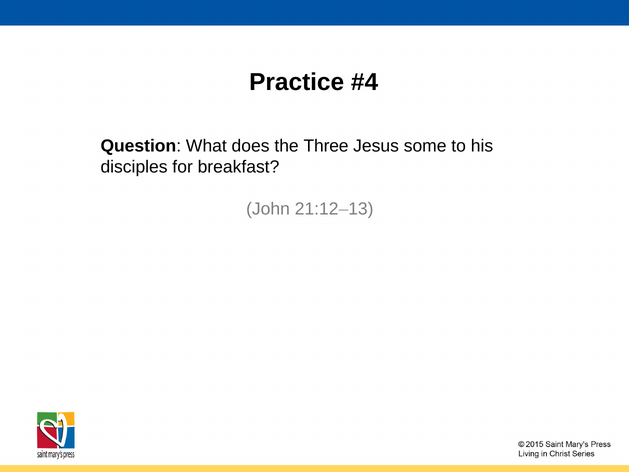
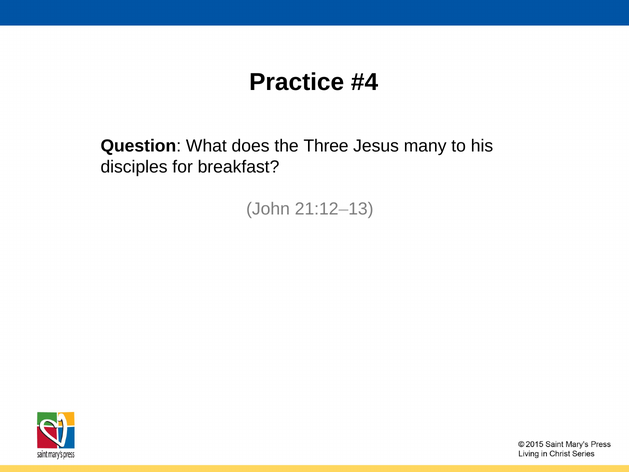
some: some -> many (425, 146)
